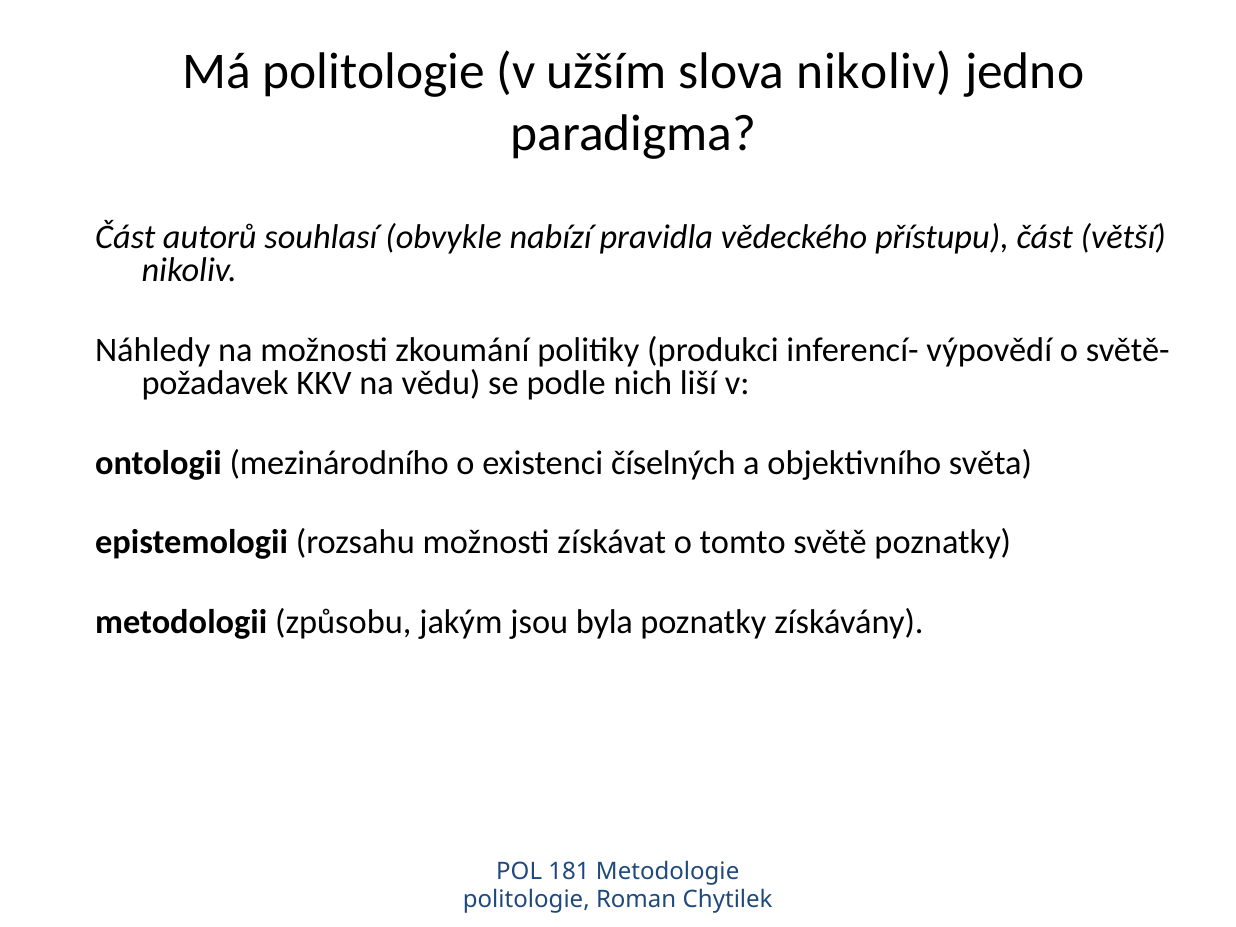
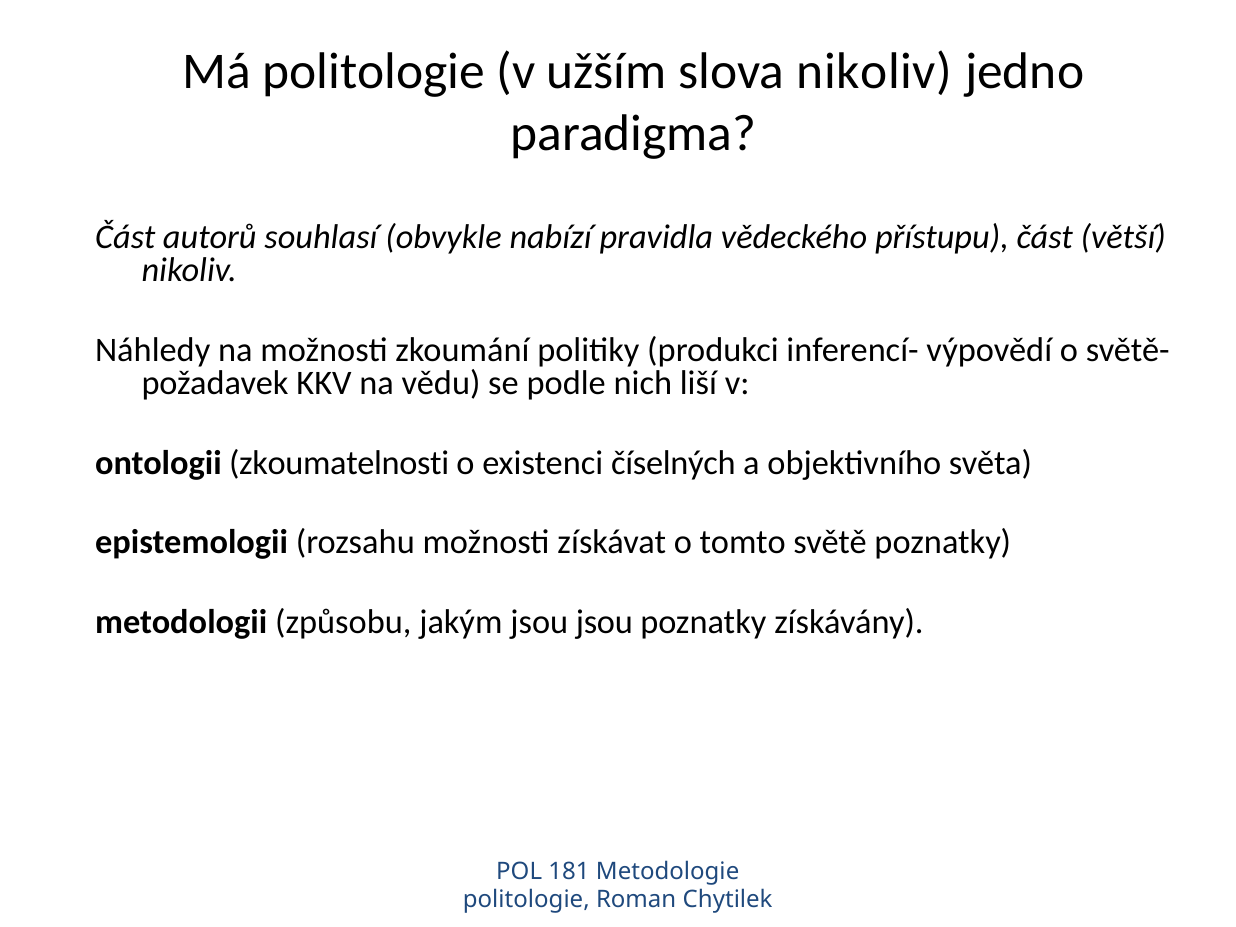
mezinárodního: mezinárodního -> zkoumatelnosti (339, 463)
jsou byla: byla -> jsou (604, 622)
